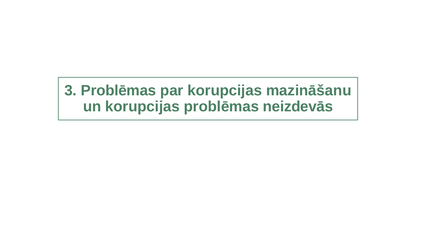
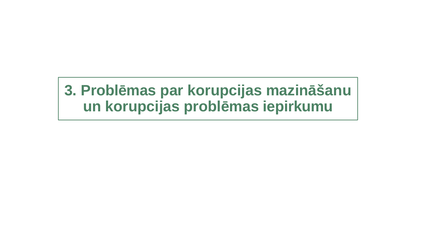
neizdevās: neizdevās -> iepirkumu (298, 107)
